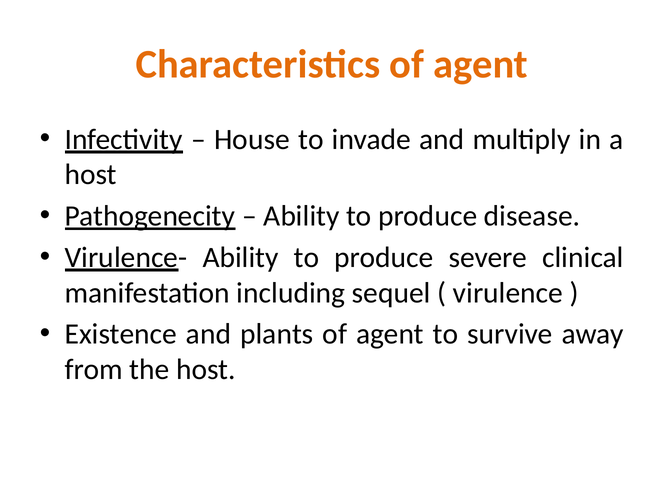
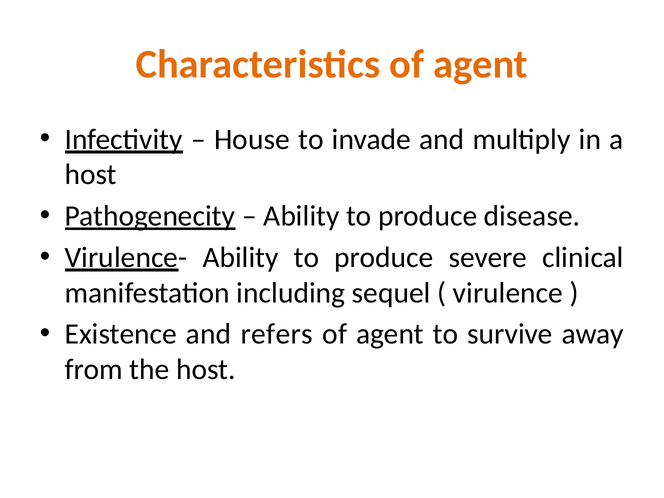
plants: plants -> refers (277, 334)
